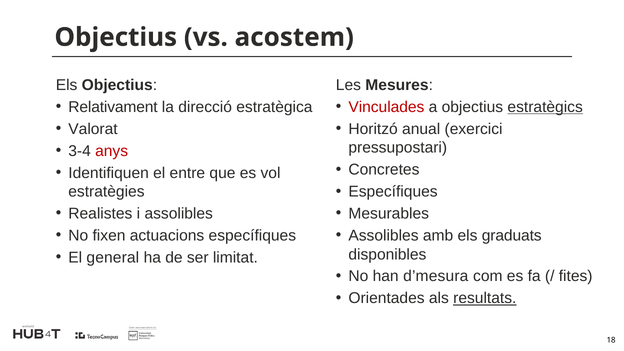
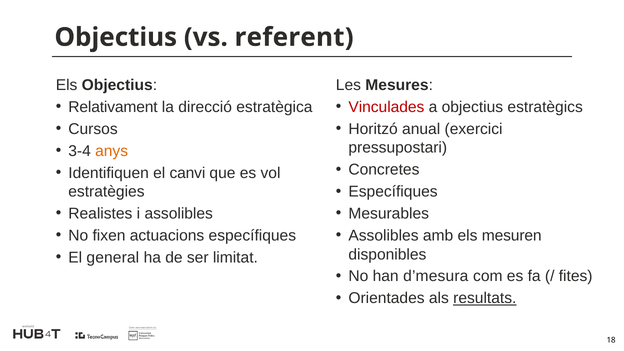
acostem: acostem -> referent (294, 37)
estratègics underline: present -> none (545, 107)
Valorat: Valorat -> Cursos (93, 129)
anys colour: red -> orange (112, 151)
entre: entre -> canvi (187, 173)
graduats: graduats -> mesuren (512, 236)
